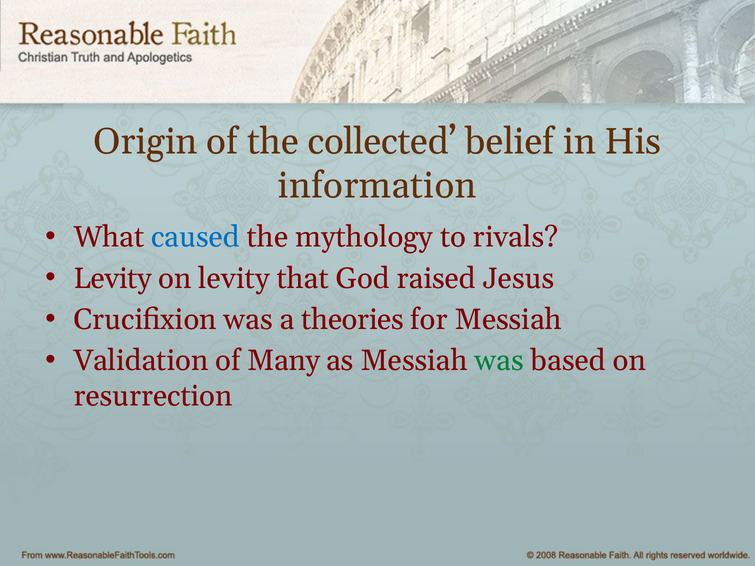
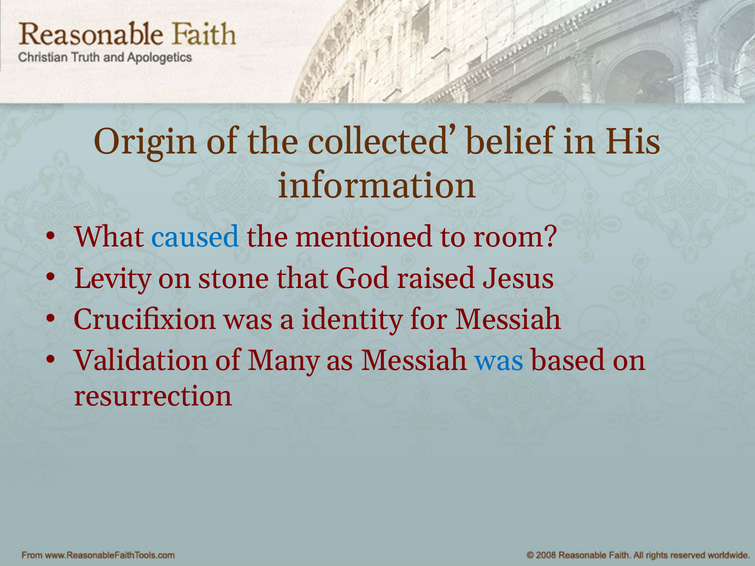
mythology: mythology -> mentioned (364, 237)
rivals: rivals -> room (516, 237)
on levity: levity -> stone (234, 279)
theories: theories -> identity (352, 320)
was colour: green -> blue (499, 361)
